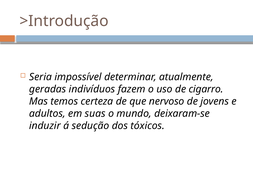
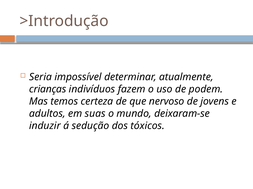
geradas: geradas -> crianças (48, 89)
cigarro: cigarro -> podem (206, 89)
